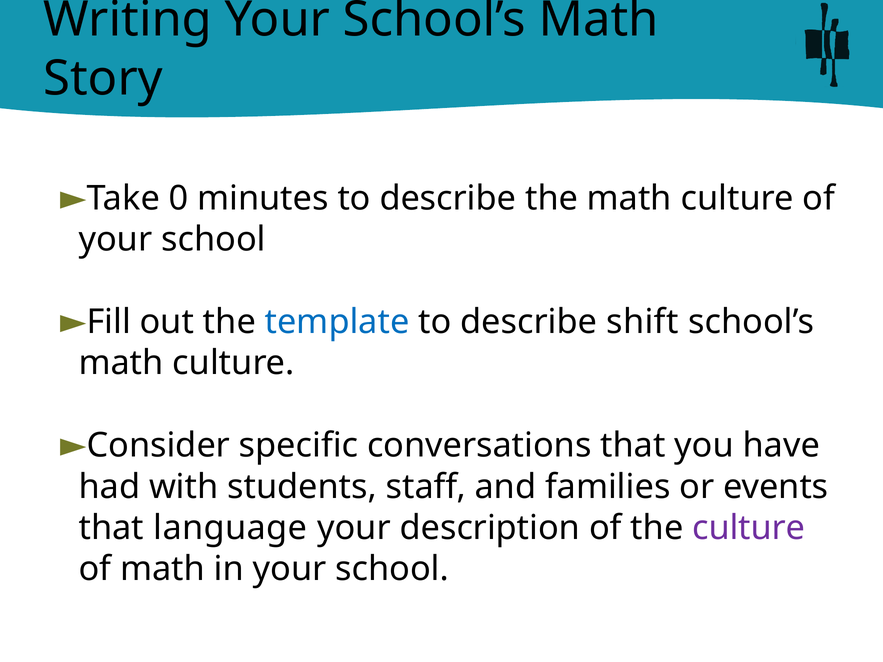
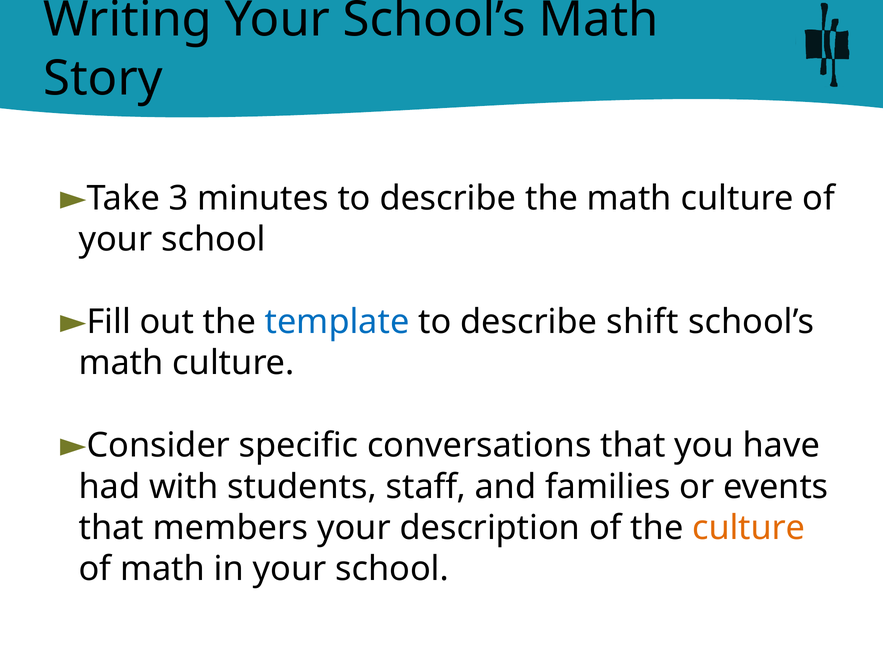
0: 0 -> 3 (179, 198)
language: language -> members (230, 528)
culture colour: purple -> orange (749, 528)
